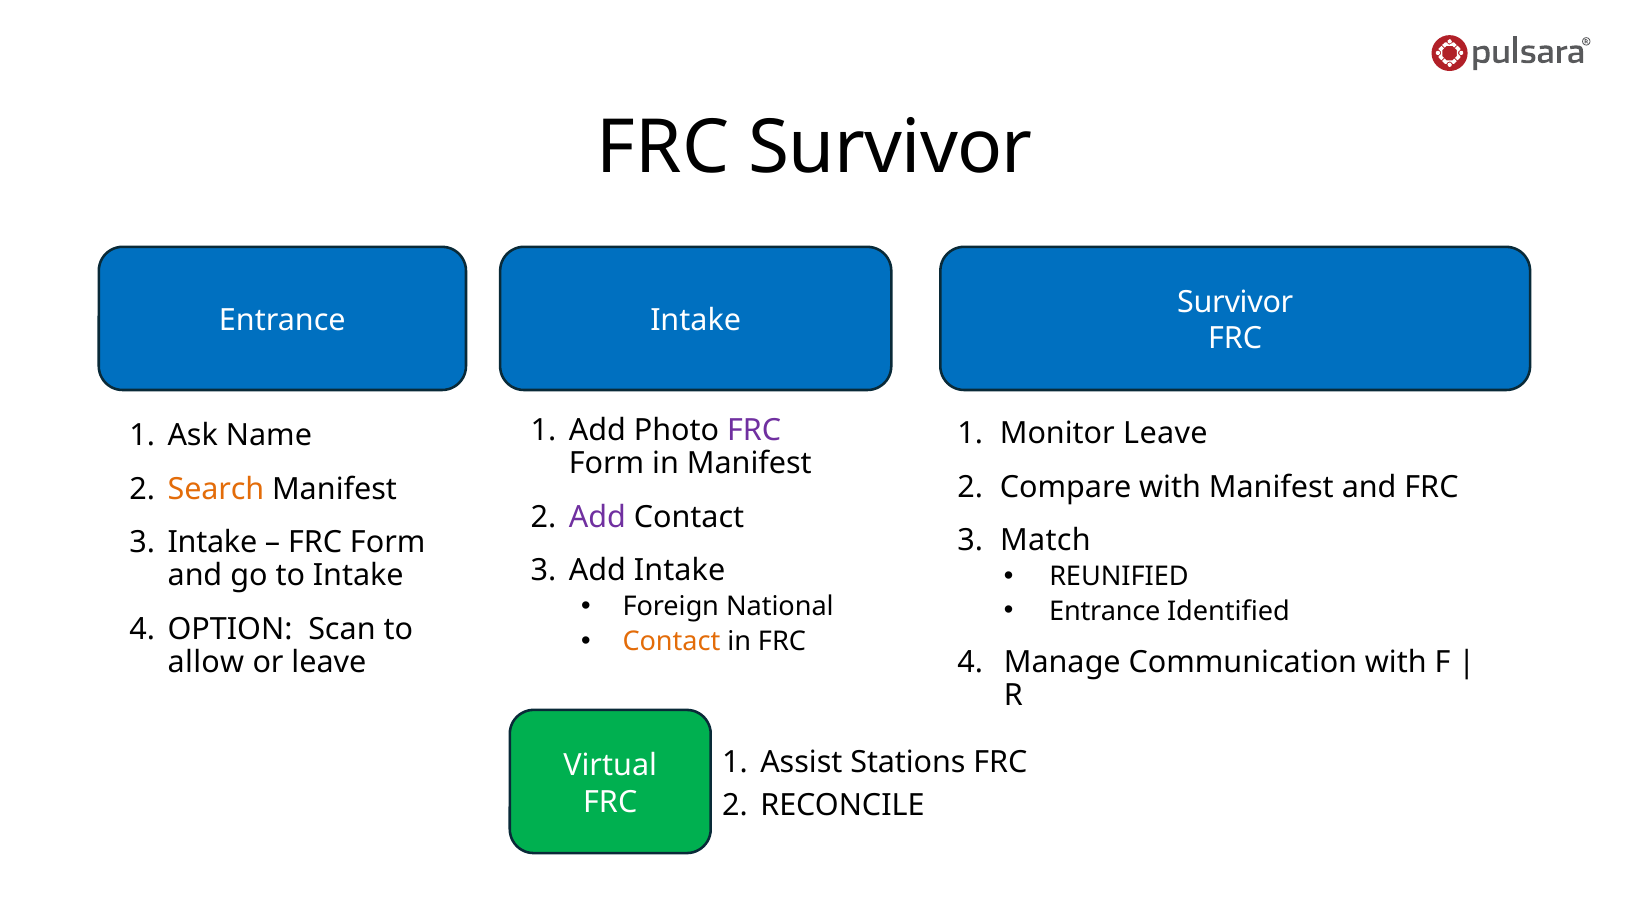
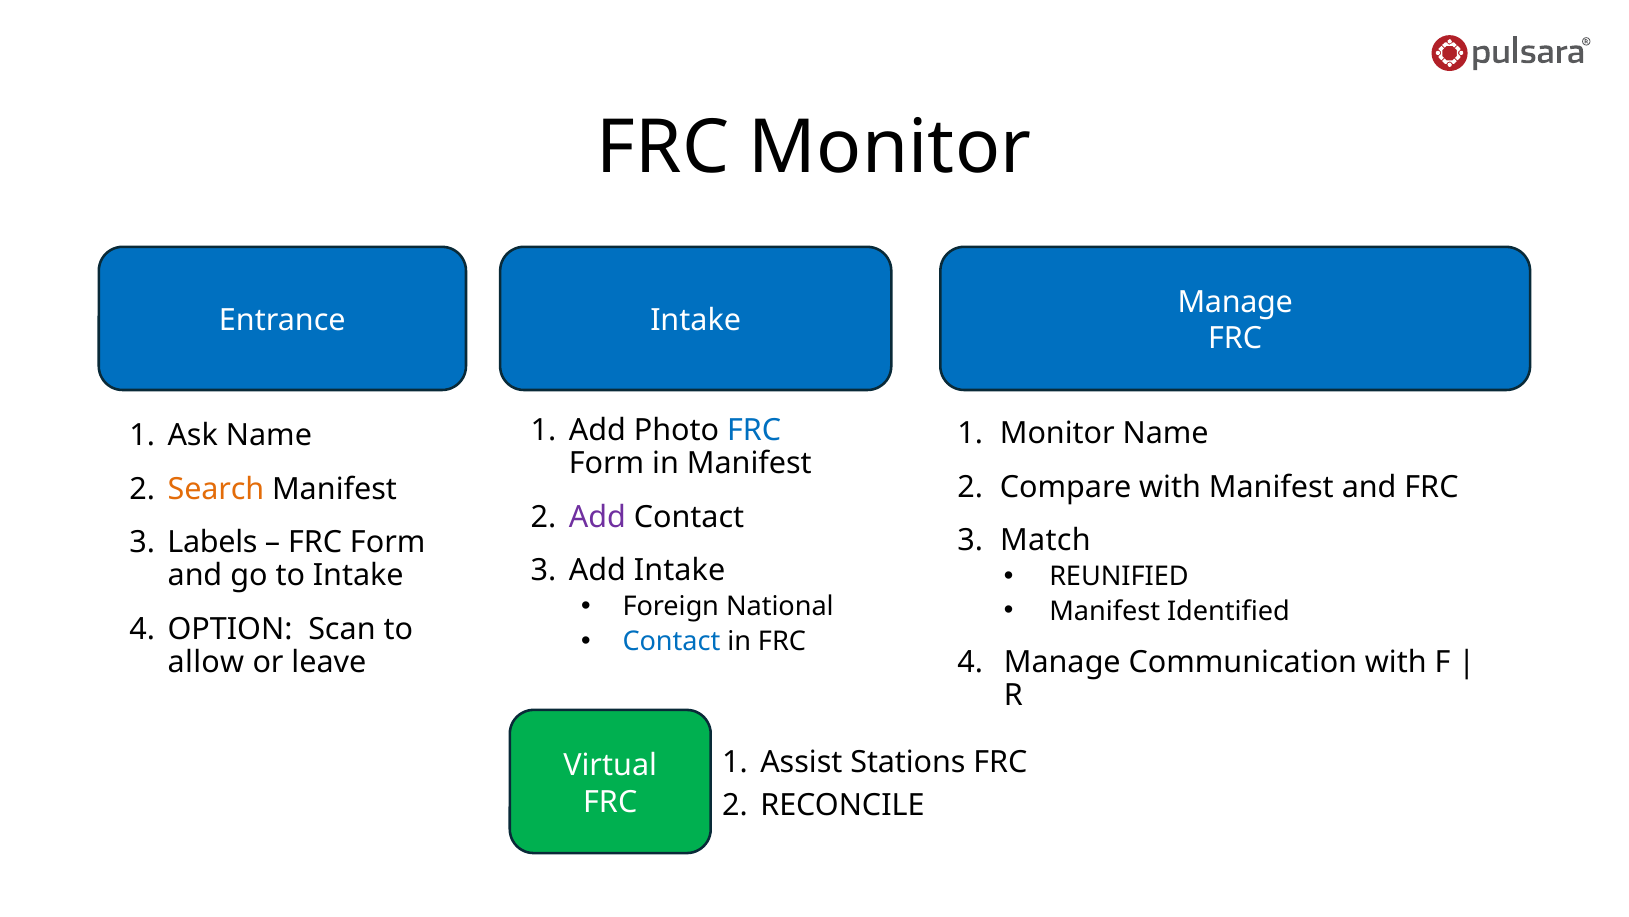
FRC Survivor: Survivor -> Monitor (890, 147)
Survivor: Survivor -> Manage (1235, 302)
FRC colour: purple -> blue (754, 430)
Monitor Leave: Leave -> Name (1166, 433)
Intake: Intake -> Labels (212, 542)
Entrance: Entrance -> Manifest (1105, 611)
Contact colour: orange -> blue (671, 641)
